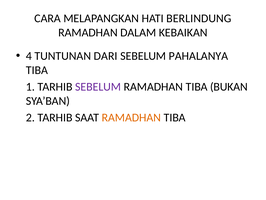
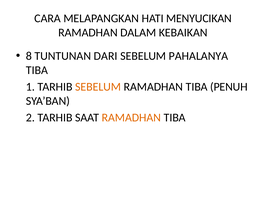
BERLINDUNG: BERLINDUNG -> MENYUCIKAN (199, 18)
4: 4 -> 8 (29, 56)
SEBELUM colour: purple -> orange (98, 87)
BUKAN: BUKAN -> PENUH (229, 87)
